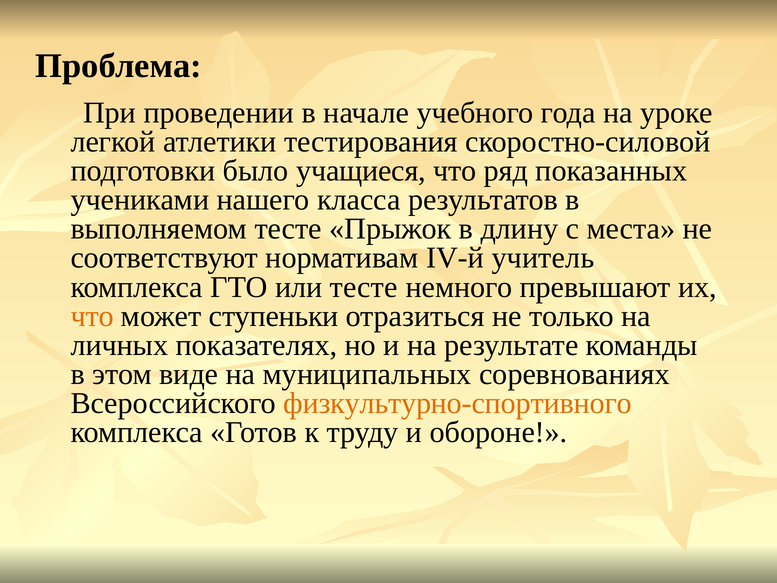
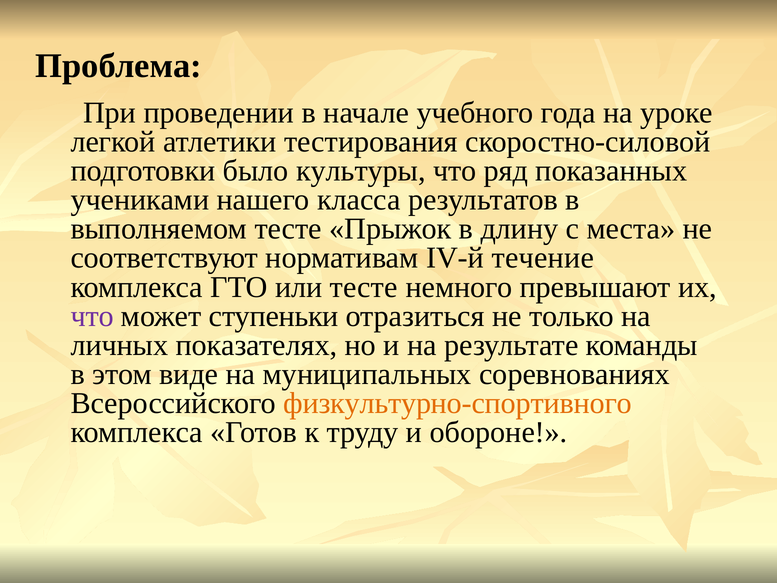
учащиеся: учащиеся -> культуры (361, 171)
учитель: учитель -> течение (543, 258)
что colour: orange -> purple (92, 316)
